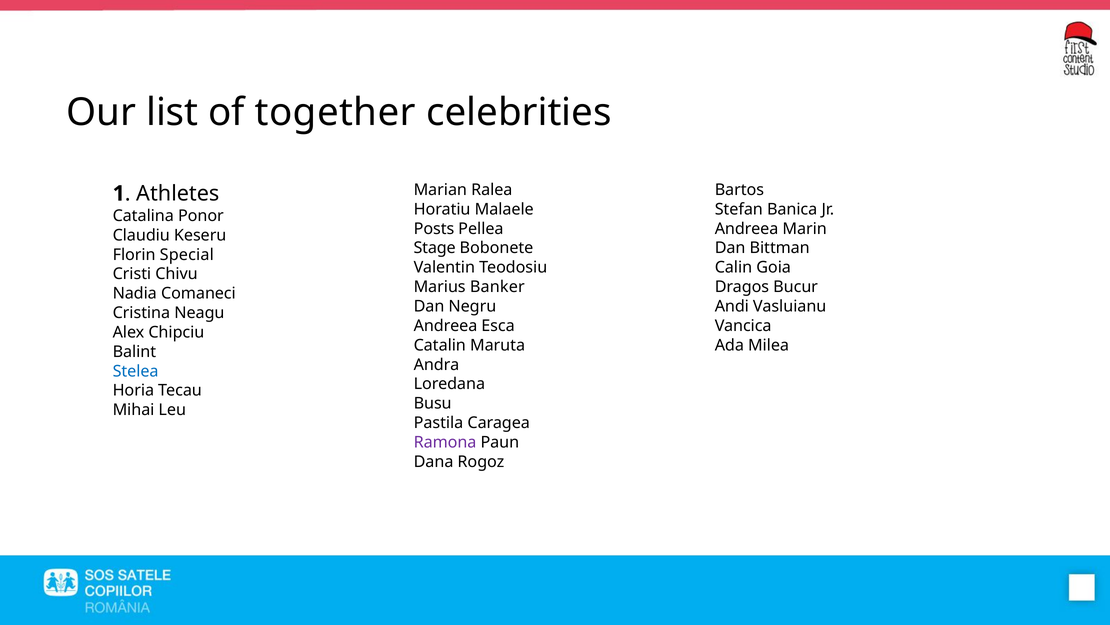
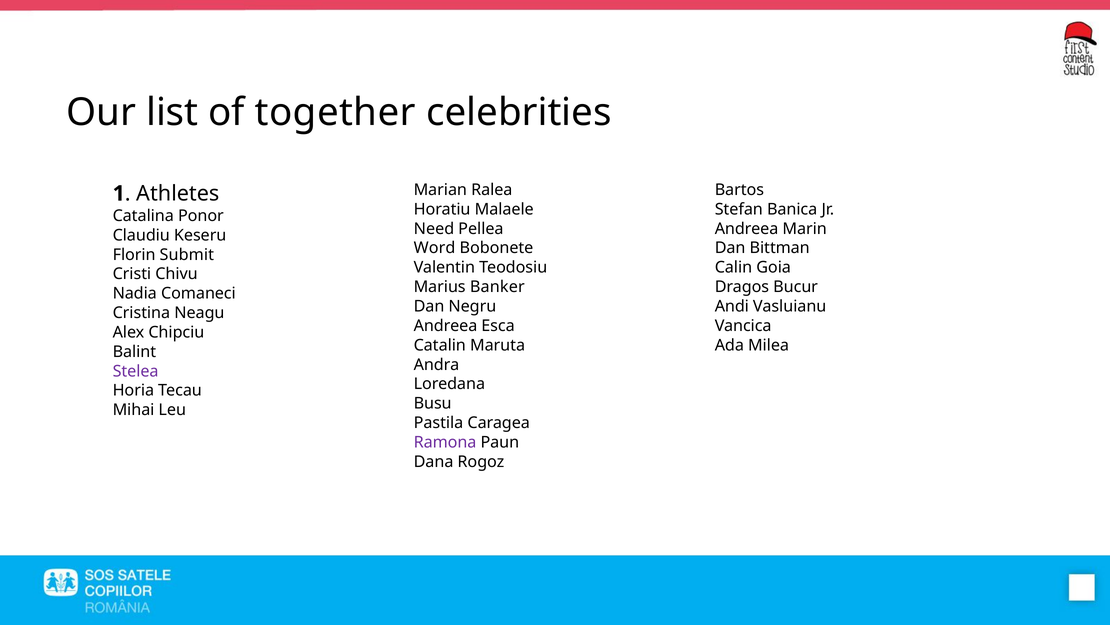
Posts: Posts -> Need (434, 229)
Stage: Stage -> Word (435, 248)
Special: Special -> Submit (187, 254)
Stelea colour: blue -> purple (136, 371)
